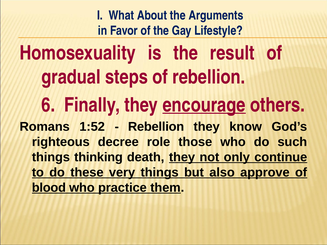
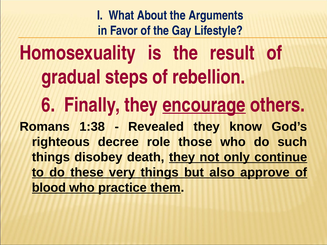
1:52: 1:52 -> 1:38 (92, 127)
Rebellion: Rebellion -> Revealed (156, 127)
thinking: thinking -> disobey (98, 157)
